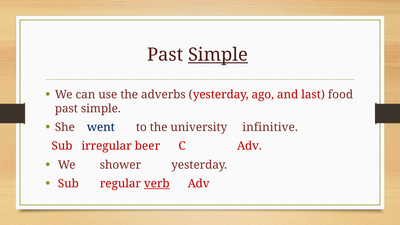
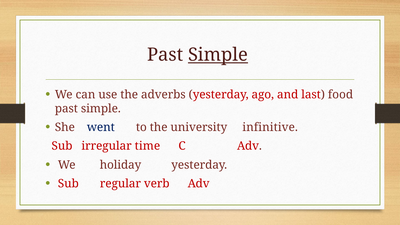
beer: beer -> time (147, 146)
shower: shower -> holiday (120, 165)
verb underline: present -> none (157, 184)
